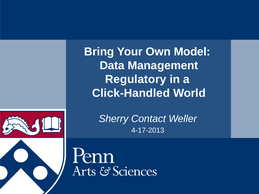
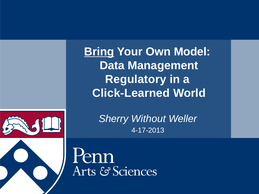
Bring underline: none -> present (99, 52)
Click-Handled: Click-Handled -> Click-Learned (131, 93)
Contact: Contact -> Without (148, 119)
